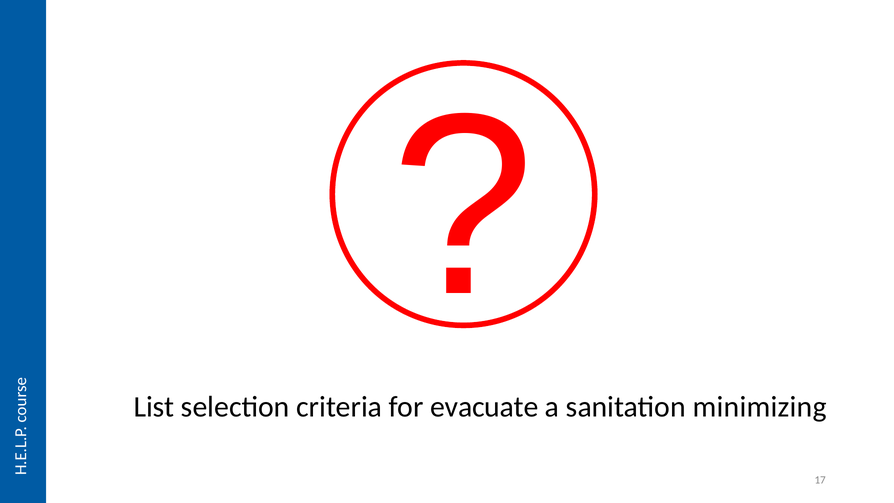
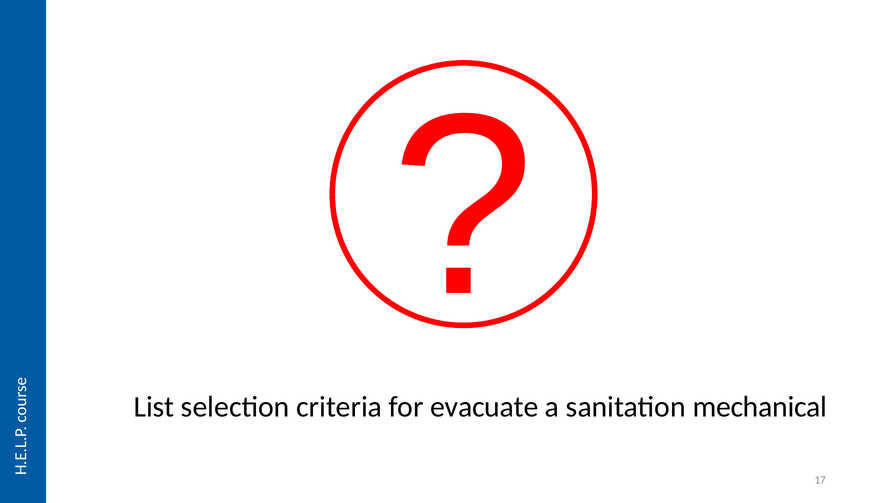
minimizing: minimizing -> mechanical (760, 407)
